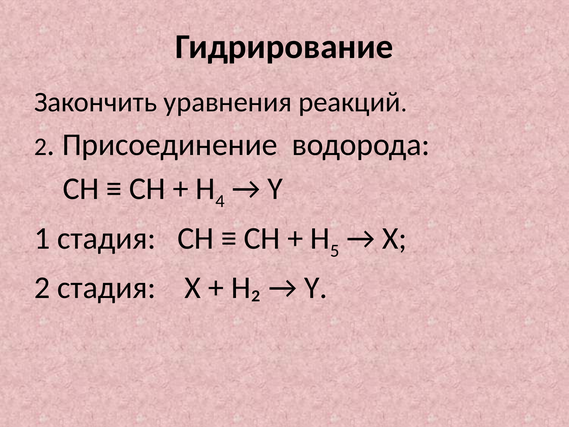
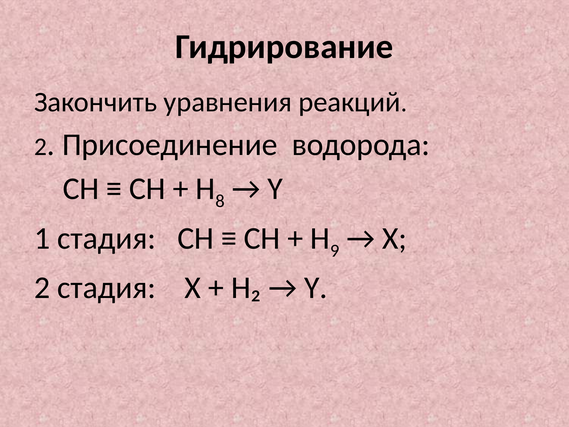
4: 4 -> 8 (220, 201)
5: 5 -> 9 (335, 250)
